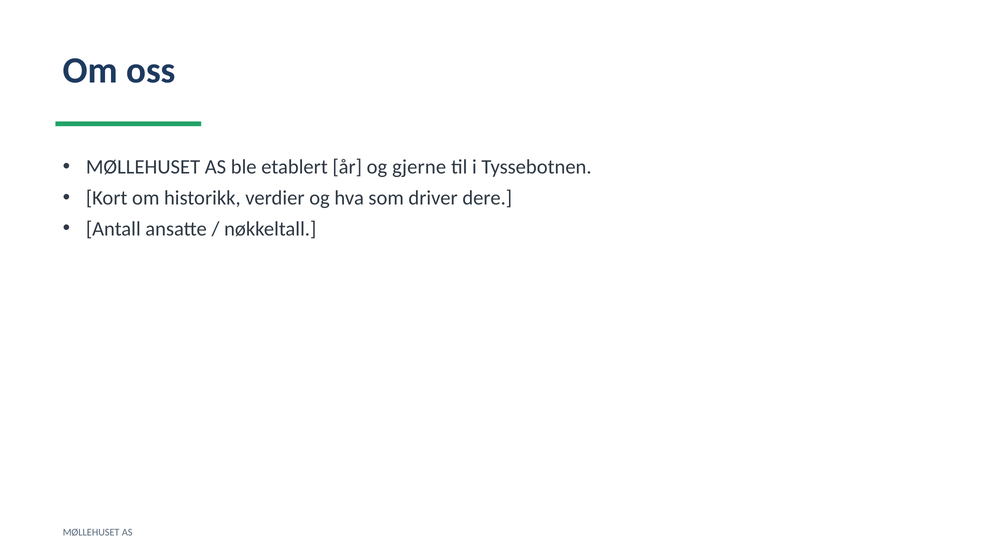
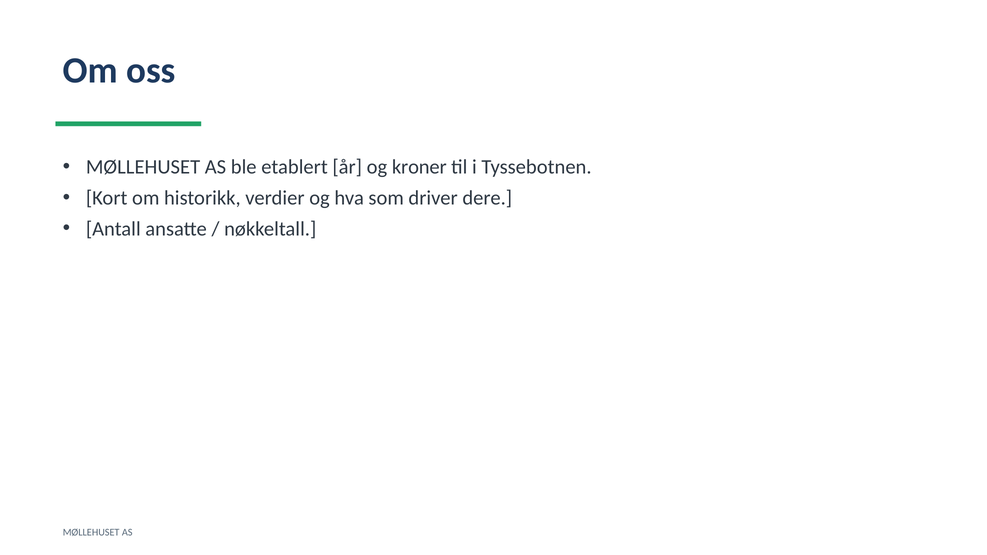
gjerne: gjerne -> kroner (419, 167)
